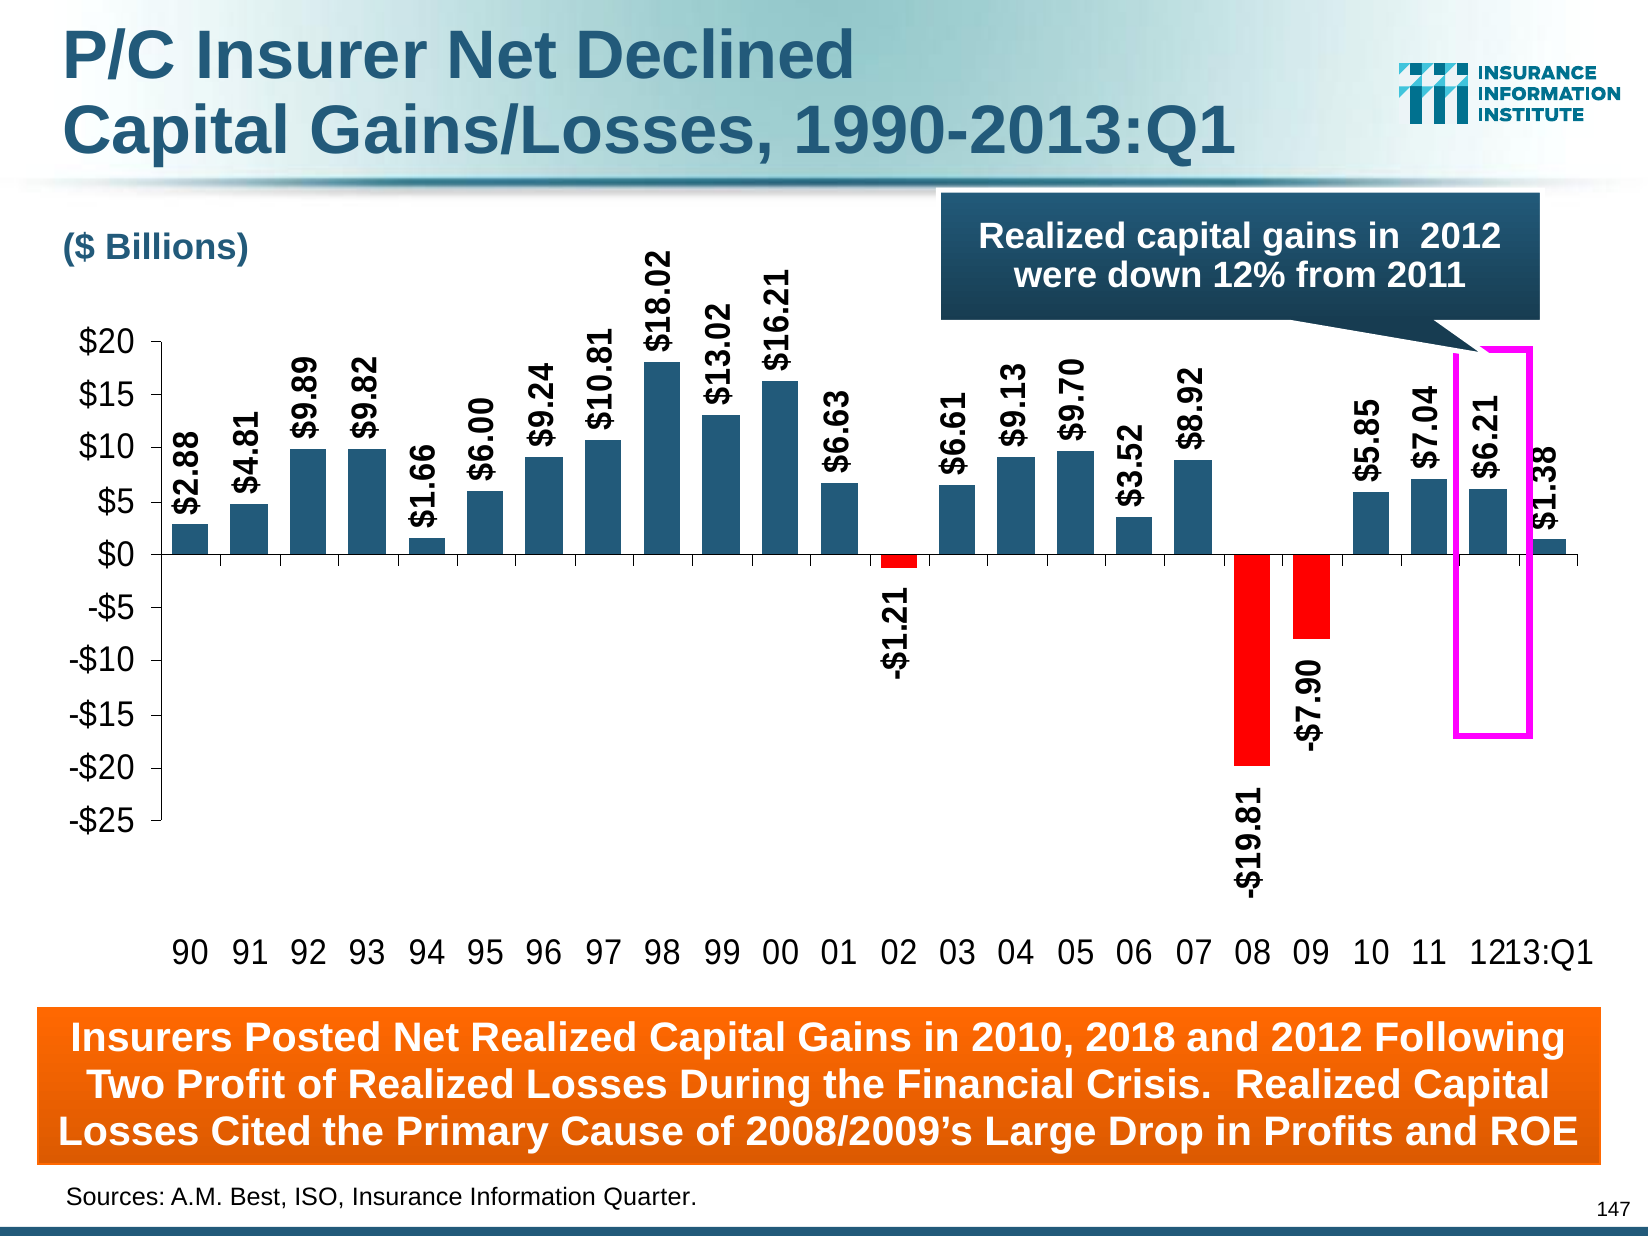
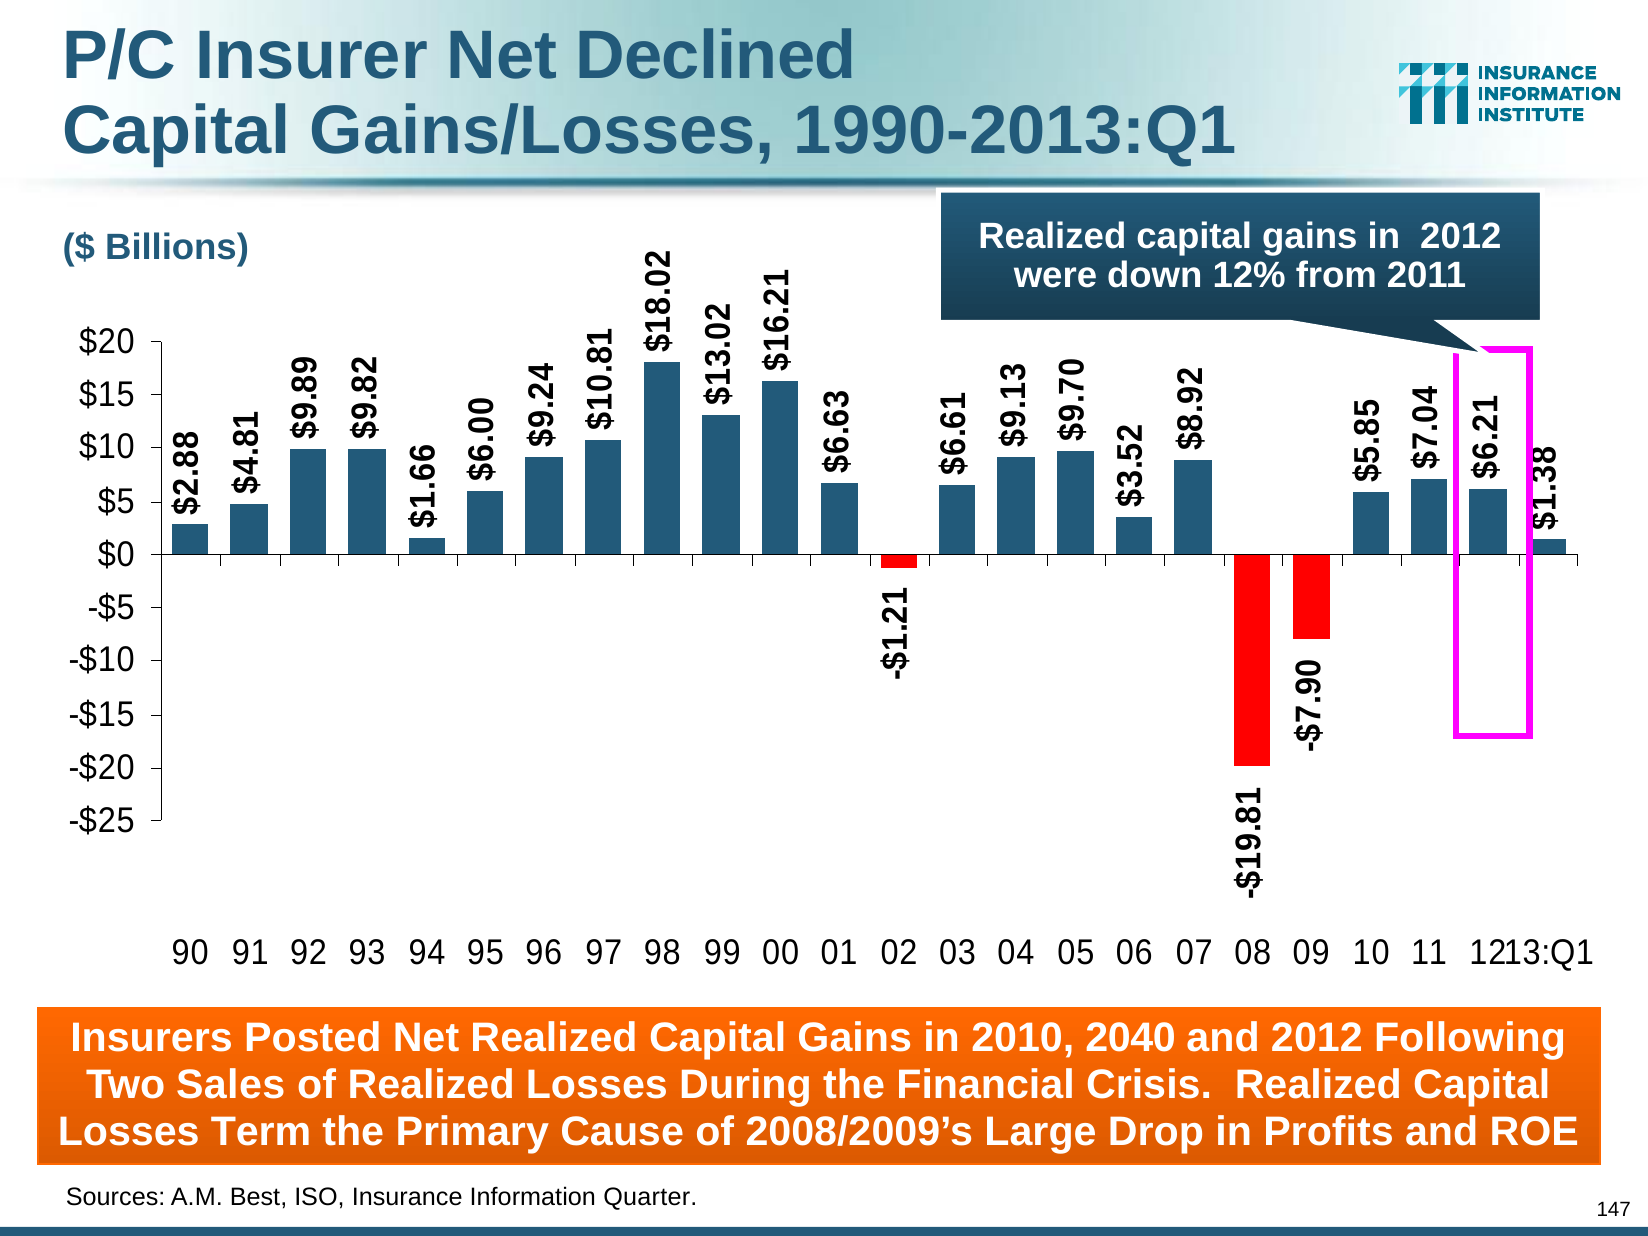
2018: 2018 -> 2040 (1131, 1038)
Profit: Profit -> Sales (231, 1085)
Cited: Cited -> Term (261, 1132)
